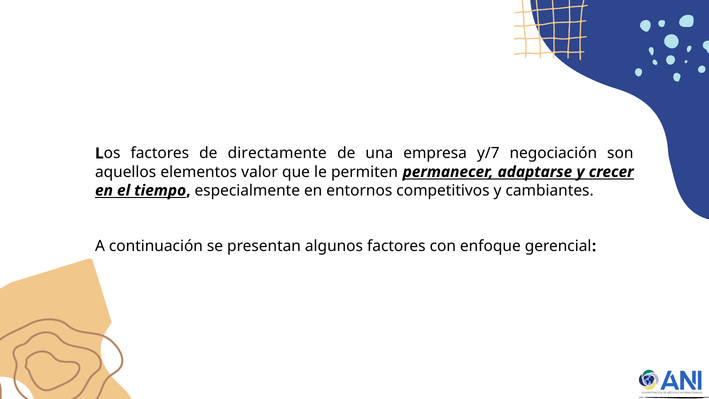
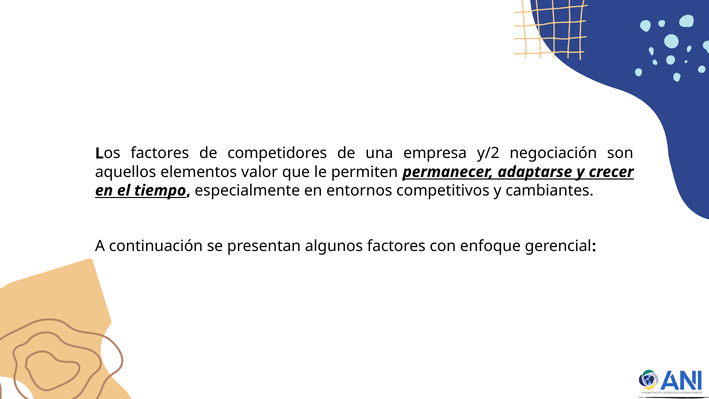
directamente: directamente -> competidores (277, 153)
y/7: y/7 -> y/2 (488, 153)
